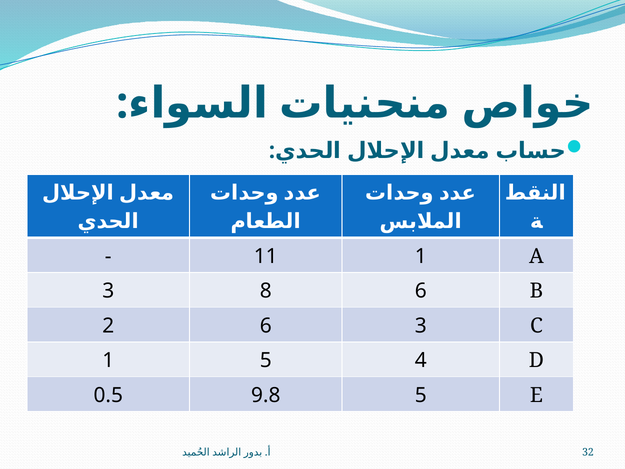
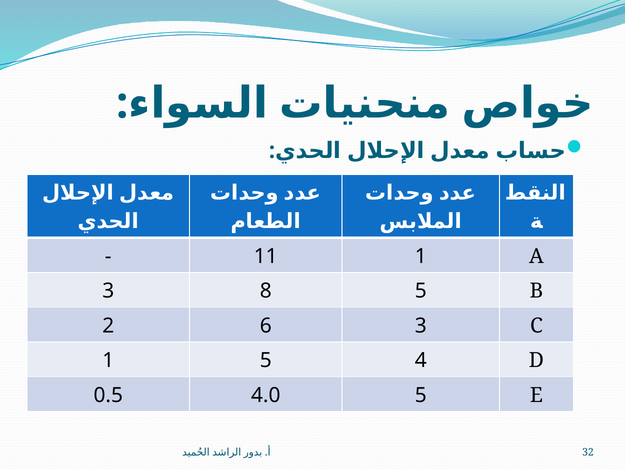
8 6: 6 -> 5 (421, 291)
9.8: 9.8 -> 4.0 (266, 395)
